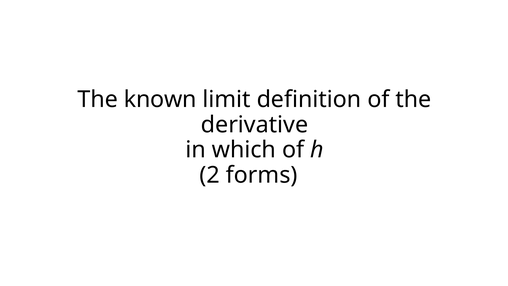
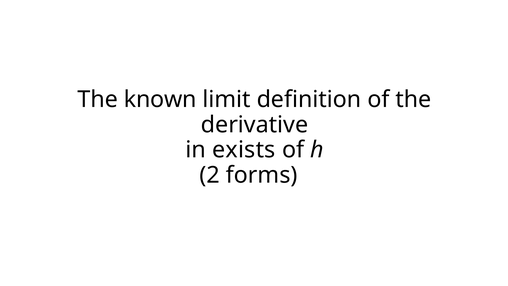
which: which -> exists (244, 150)
